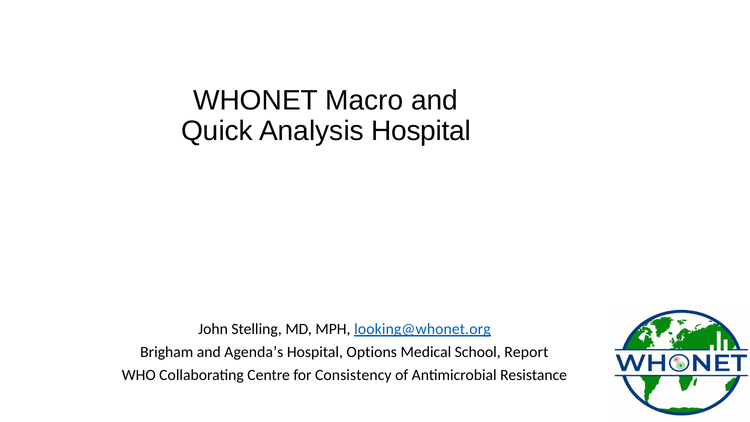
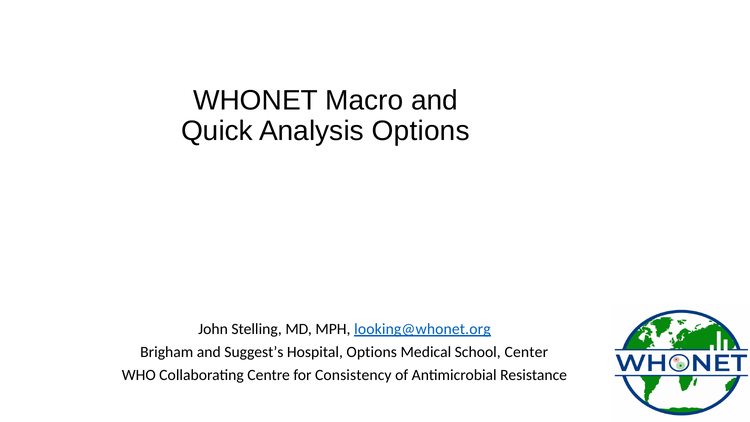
Analysis Hospital: Hospital -> Options (421, 131)
Agenda’s: Agenda’s -> Suggest’s (254, 352)
Report: Report -> Center (526, 352)
